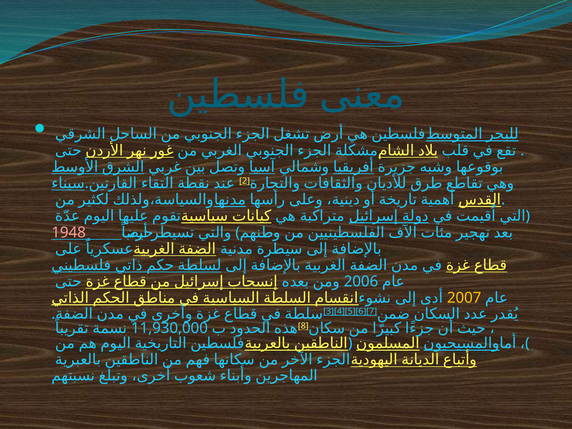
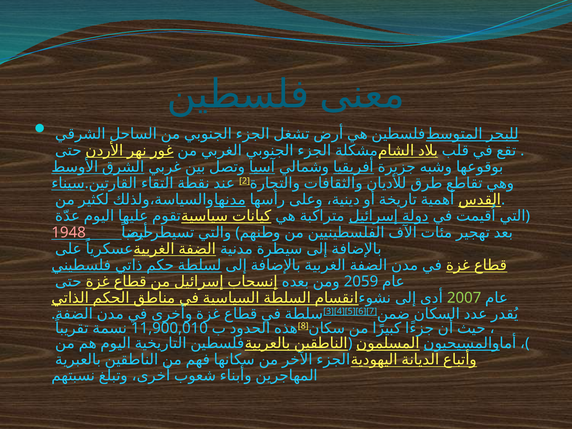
2006: 2006 -> 2059 (361, 282)
2007 colour: yellow -> light green (464, 298)
11,930,000: 11,930,000 -> 11,900,010 (169, 328)
